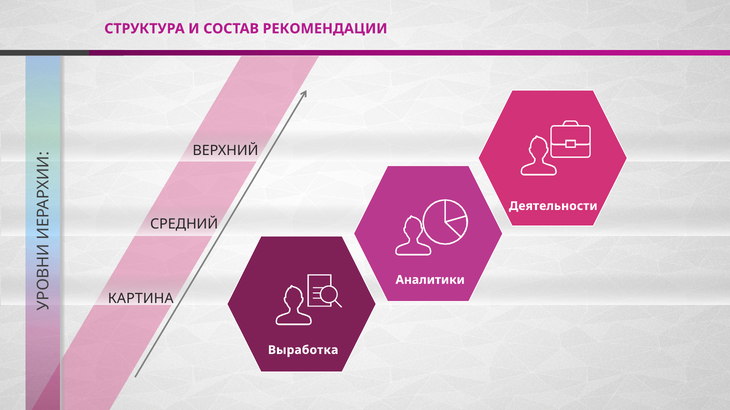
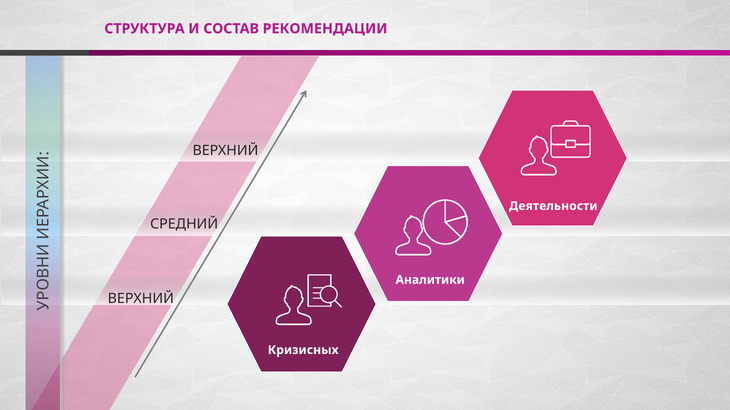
КАРТИНА: КАРТИНА -> ВЕРХНИЙ (141, 299)
Выработка: Выработка -> Кризисных (303, 351)
